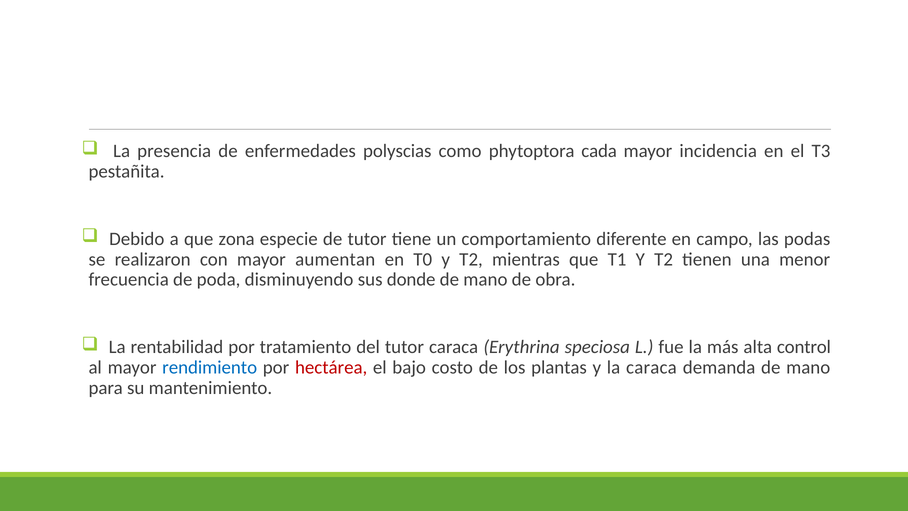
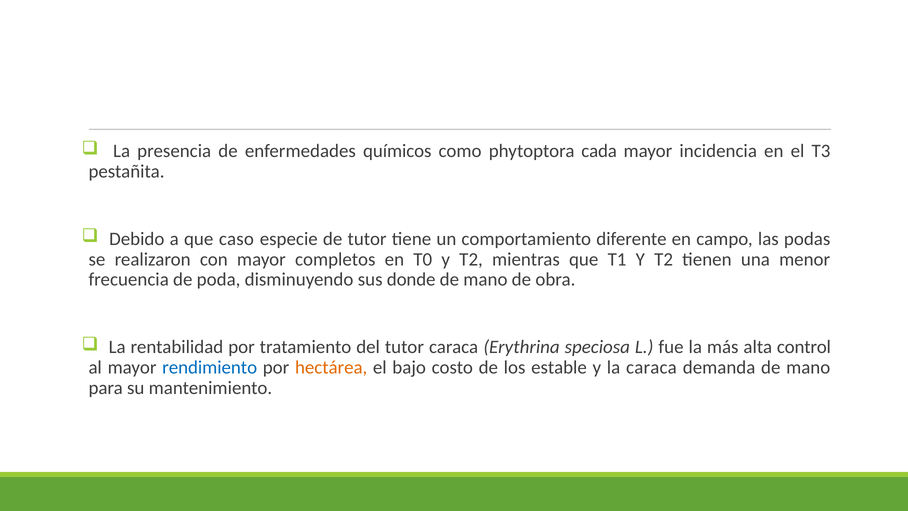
polyscias: polyscias -> químicos (397, 151)
zona: zona -> caso (236, 239)
aumentan: aumentan -> completos (335, 259)
hectárea colour: red -> orange (331, 367)
plantas: plantas -> estable (559, 367)
